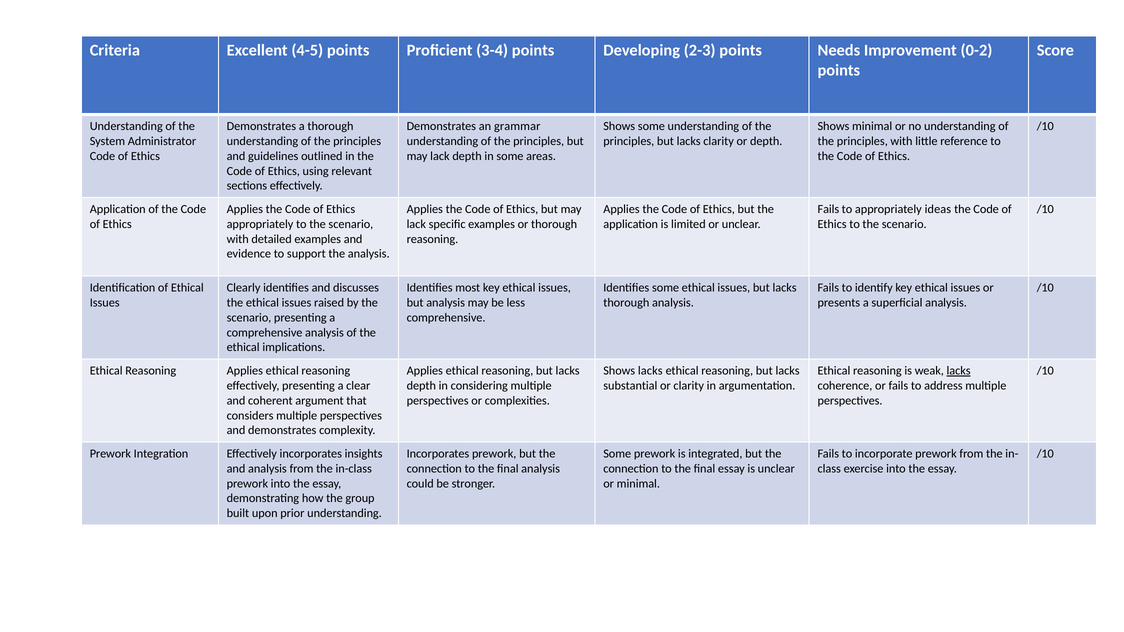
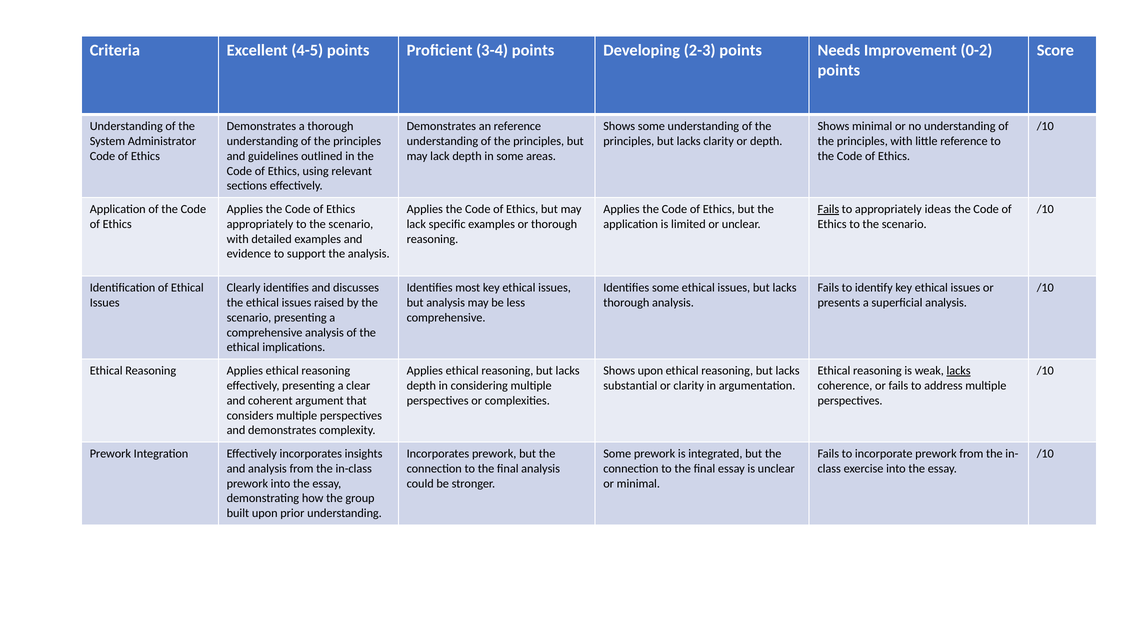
an grammar: grammar -> reference (517, 126)
Fails underline: none -> present (828, 209)
Shows lacks: lacks -> upon (650, 371)
